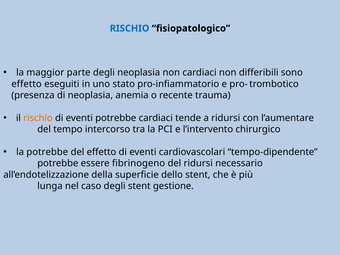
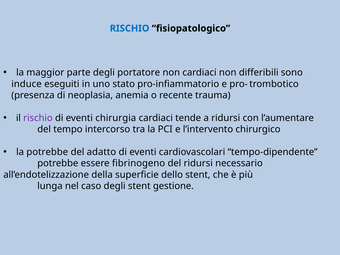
degli neoplasia: neoplasia -> portatore (139, 73)
effetto: effetto -> induce (27, 84)
rischio colour: orange -> purple (38, 118)
eventi potrebbe: potrebbe -> chirurgia (116, 118)
del effetto: effetto -> adatto (101, 152)
